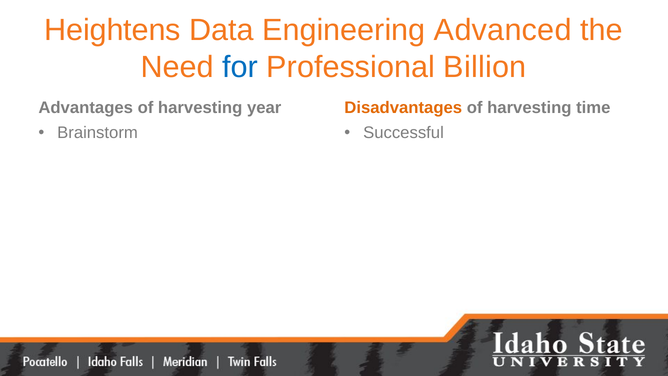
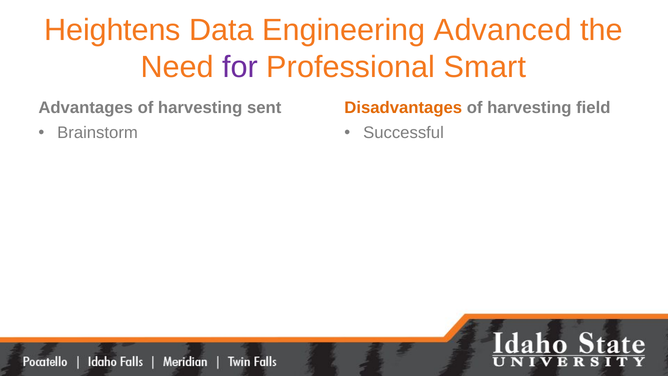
for colour: blue -> purple (240, 67)
Billion: Billion -> Smart (485, 67)
year: year -> sent (264, 108)
time: time -> field (593, 108)
